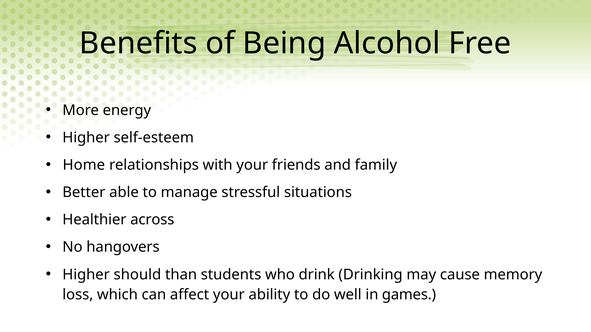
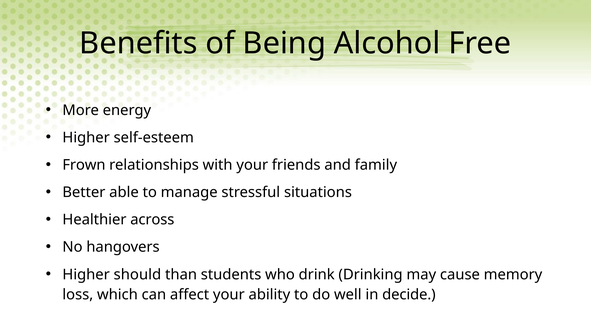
Home: Home -> Frown (84, 165)
games: games -> decide (409, 295)
